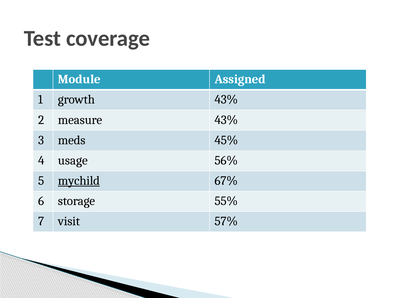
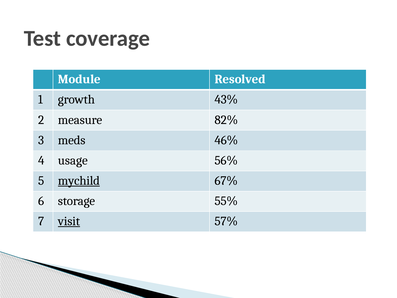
Assigned: Assigned -> Resolved (240, 79)
measure 43%: 43% -> 82% (226, 120)
45%: 45% -> 46% (226, 140)
visit underline: none -> present (69, 221)
